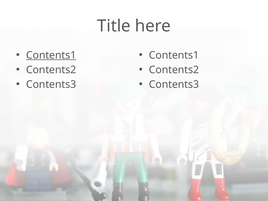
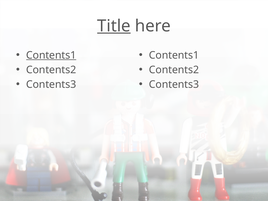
Title underline: none -> present (114, 26)
